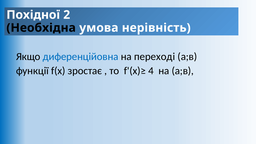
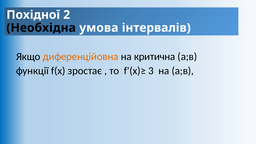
нерівність: нерівність -> інтервалів (156, 28)
диференційовна colour: blue -> orange (81, 57)
переході: переході -> критична (155, 57)
4: 4 -> 3 (151, 71)
